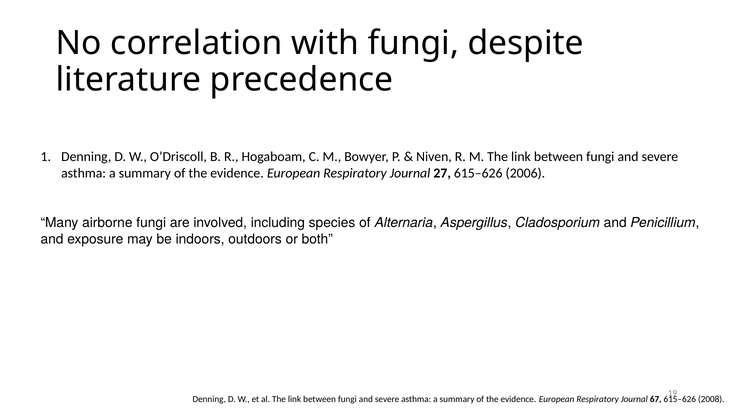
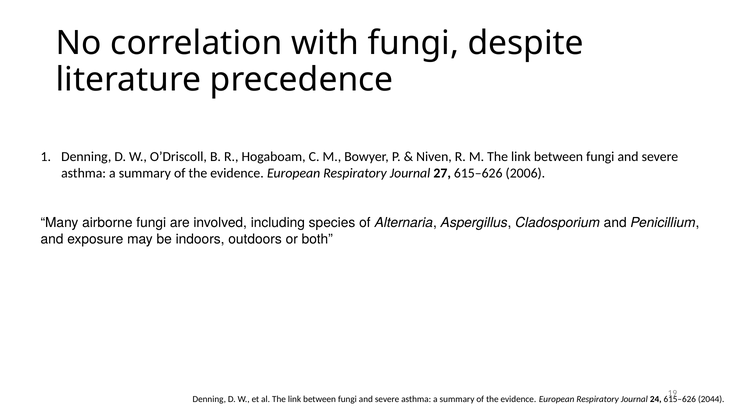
67: 67 -> 24 (656, 400)
2008: 2008 -> 2044 (711, 400)
